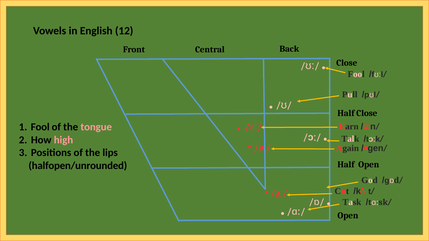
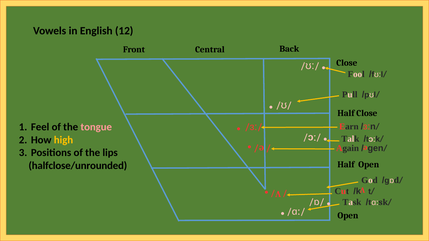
Fool: Fool -> Feel (40, 127)
high colour: pink -> yellow (64, 140)
halfopen/unrounded: halfopen/unrounded -> halfclose/unrounded (78, 166)
